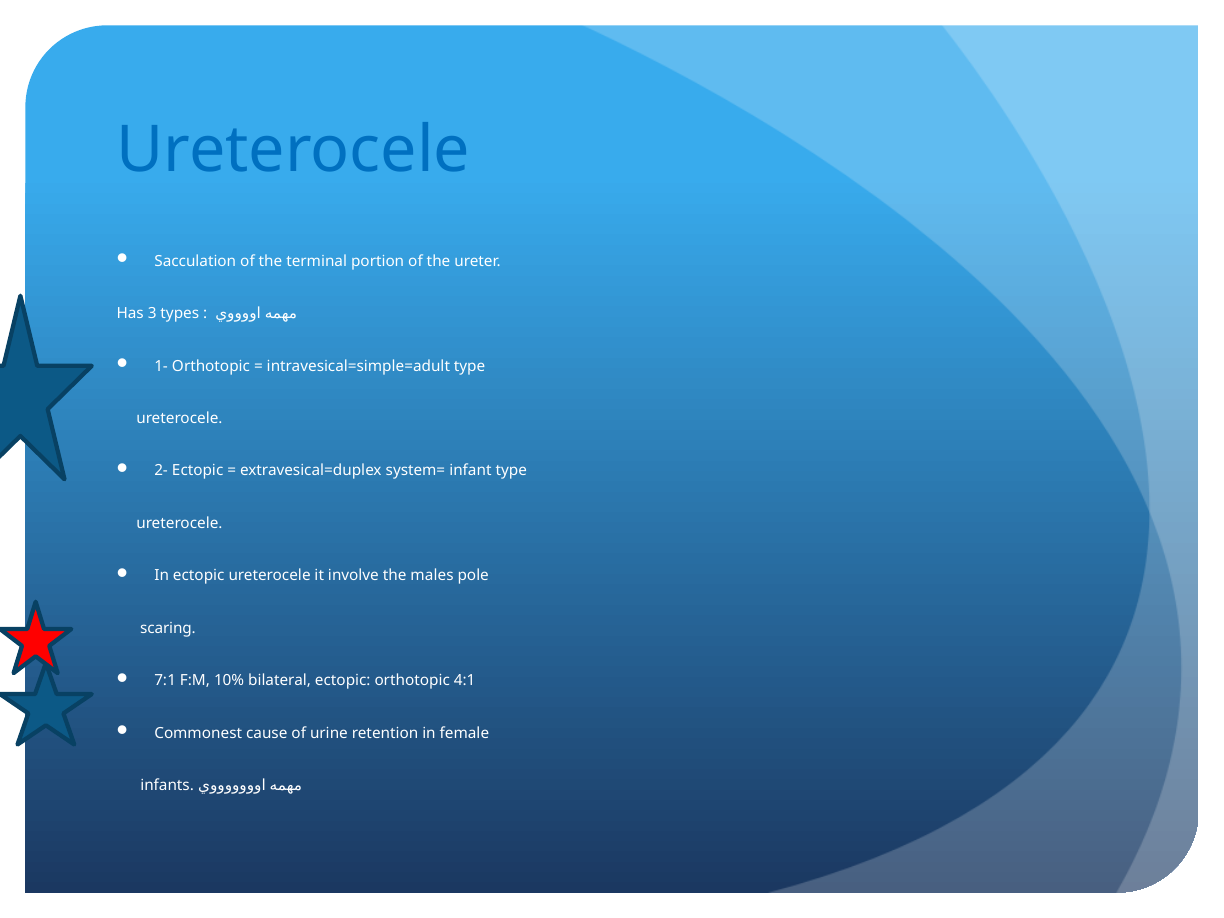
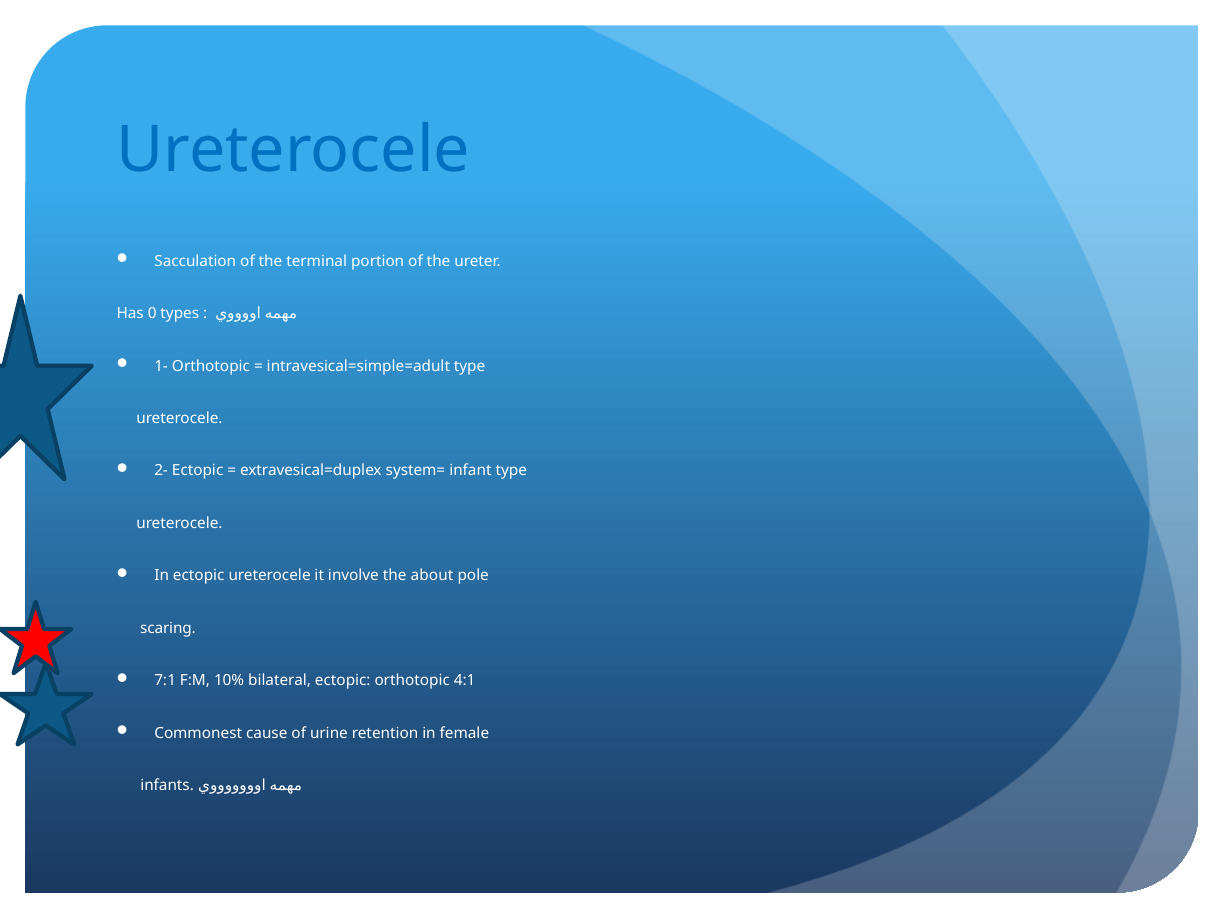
3: 3 -> 0 (152, 314)
males: males -> about (432, 576)
